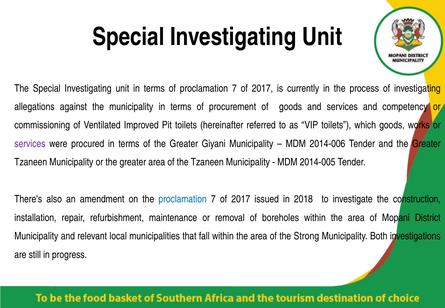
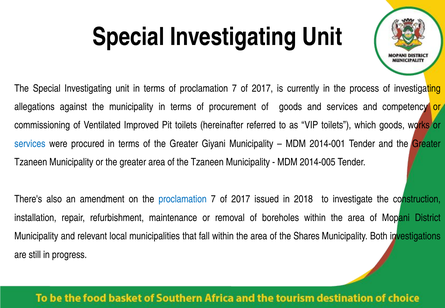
services colour: purple -> blue (30, 144)
2014-006: 2014-006 -> 2014-001 (327, 144)
Strong: Strong -> Shares (307, 236)
